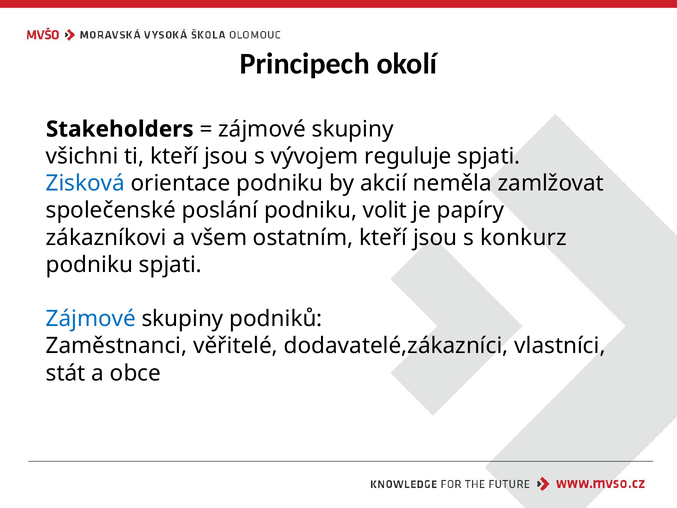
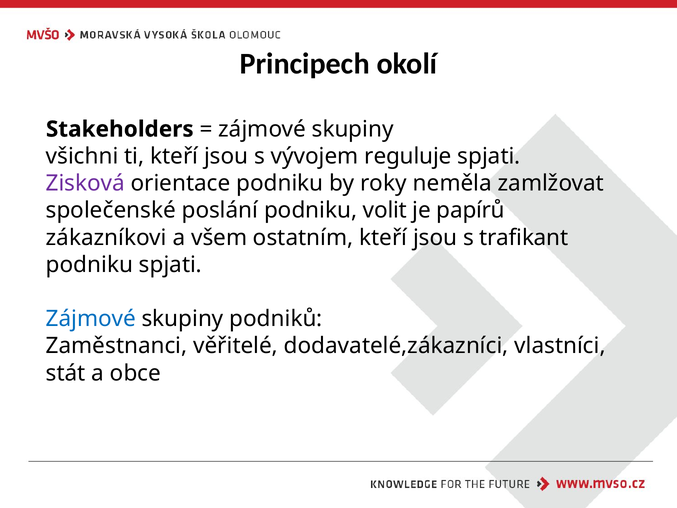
Zisková colour: blue -> purple (85, 183)
akcií: akcií -> roky (383, 183)
papíry: papíry -> papírů (471, 210)
konkurz: konkurz -> trafikant (524, 237)
